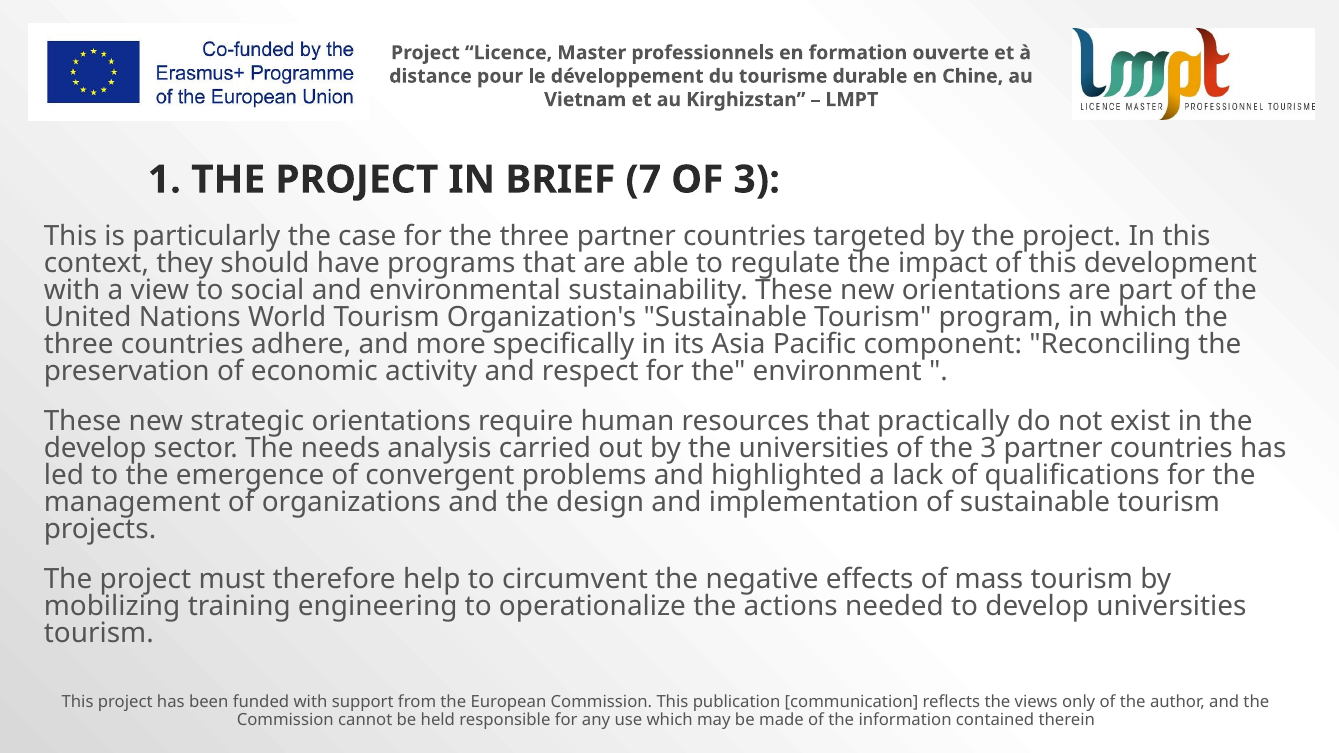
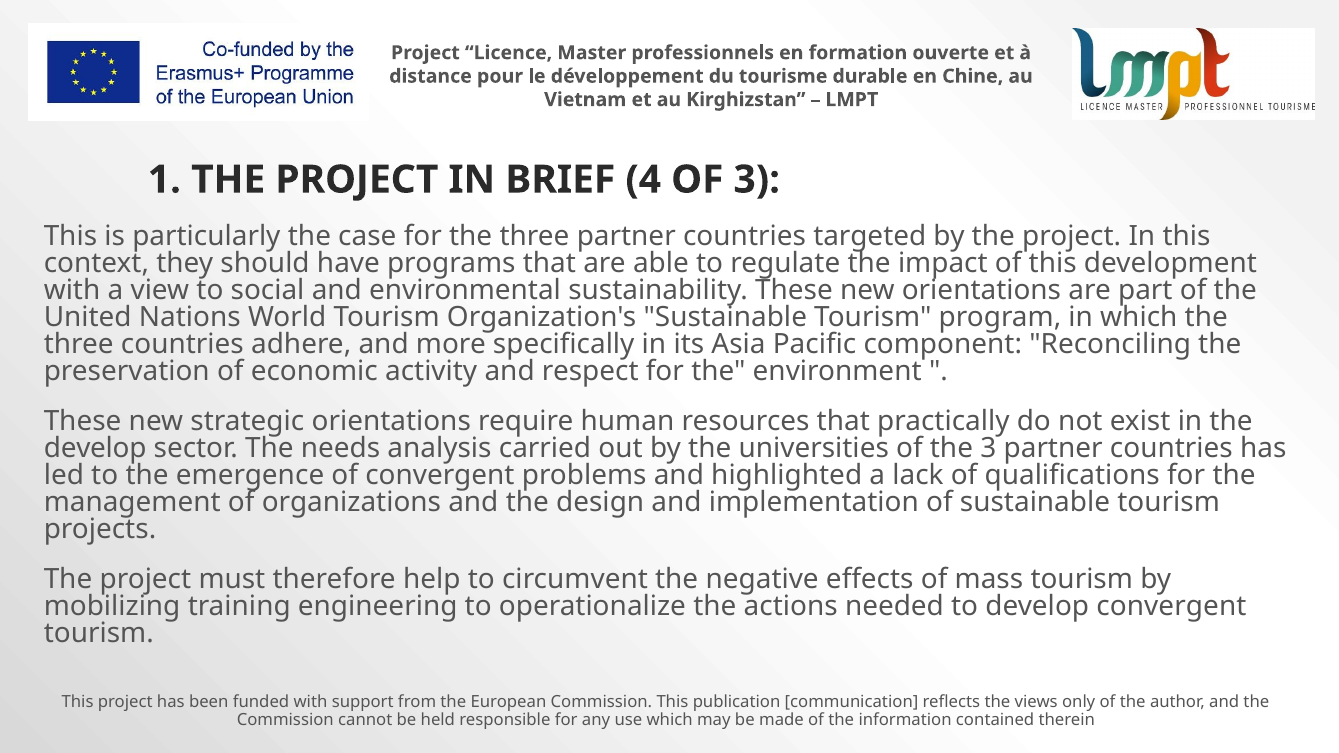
7: 7 -> 4 (643, 180)
develop universities: universities -> convergent (1171, 607)
